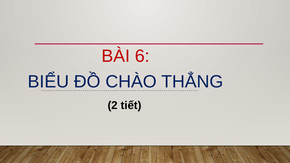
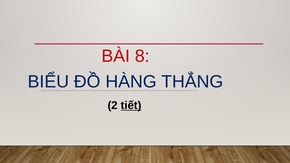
6: 6 -> 8 (142, 56)
CHÀO: CHÀO -> HÀNG (131, 82)
tiết underline: none -> present (131, 106)
